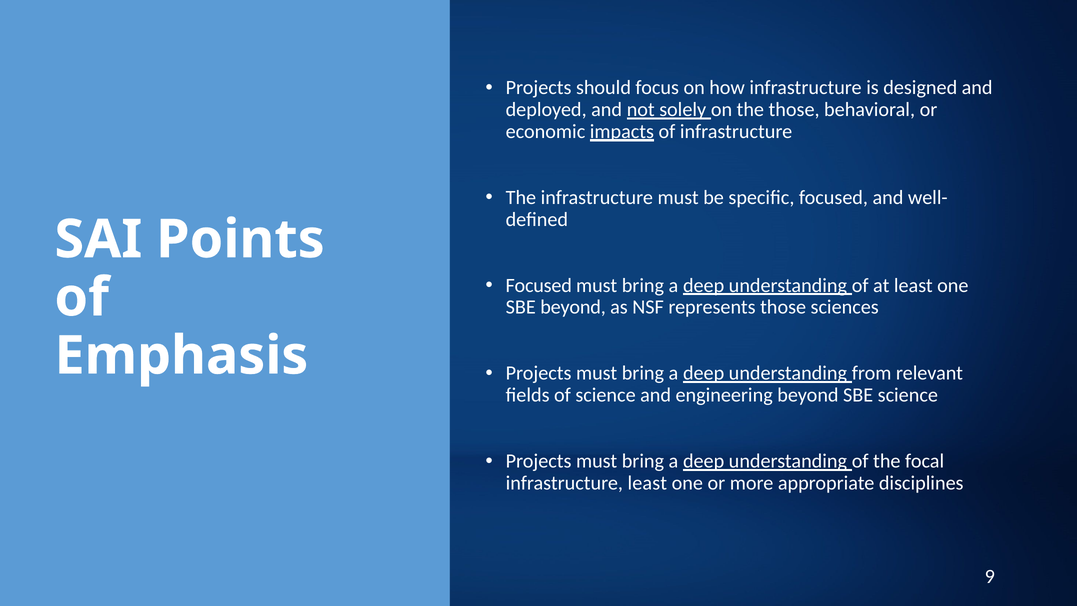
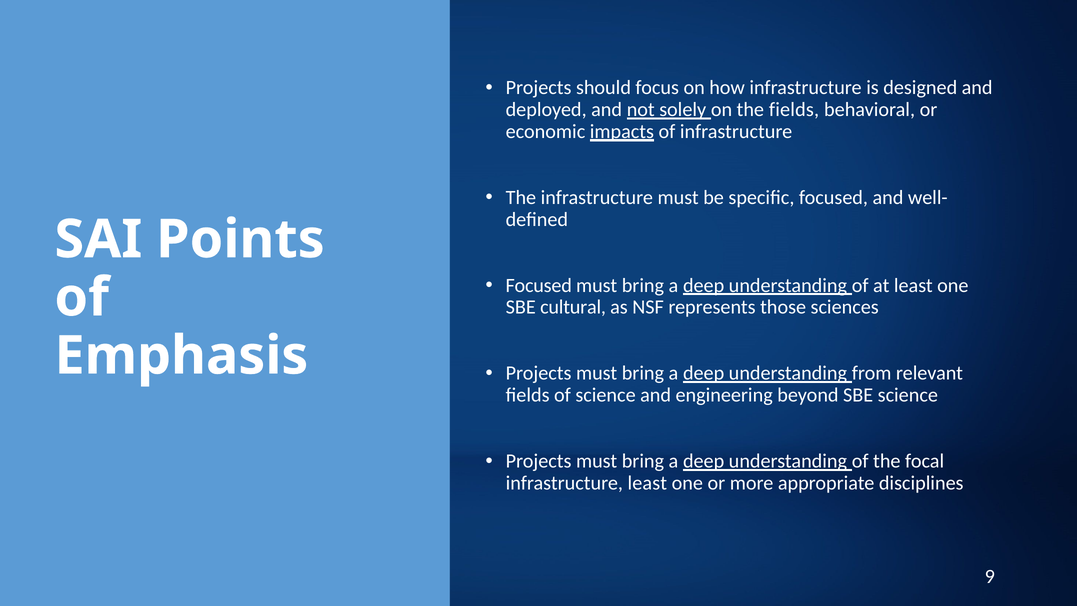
the those: those -> fields (794, 110)
SBE beyond: beyond -> cultural (573, 307)
